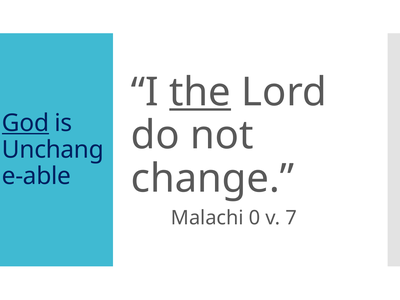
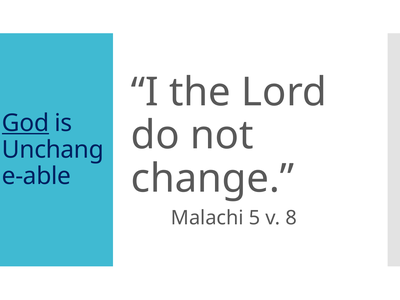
the underline: present -> none (200, 92)
0: 0 -> 5 (255, 218)
7: 7 -> 8 (291, 218)
